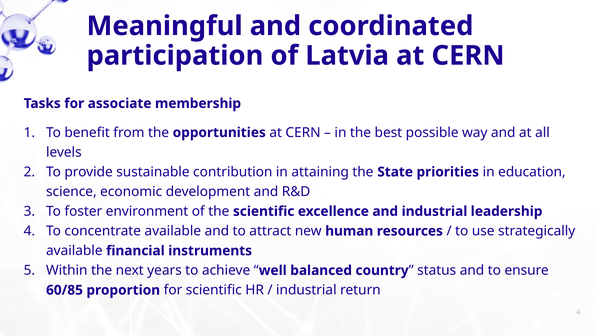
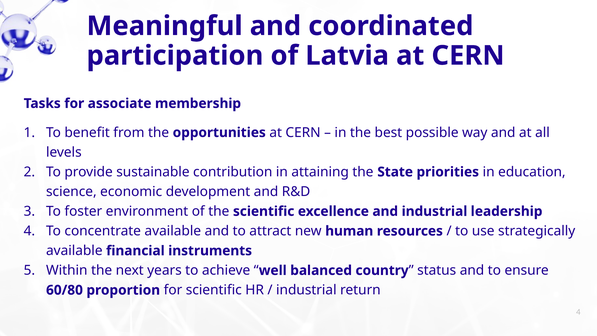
60/85: 60/85 -> 60/80 (64, 290)
